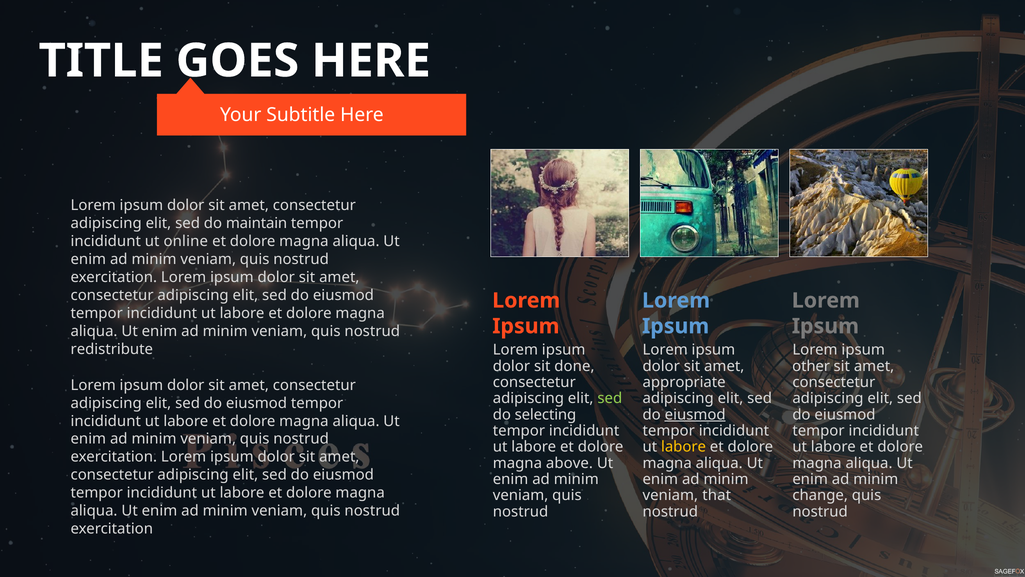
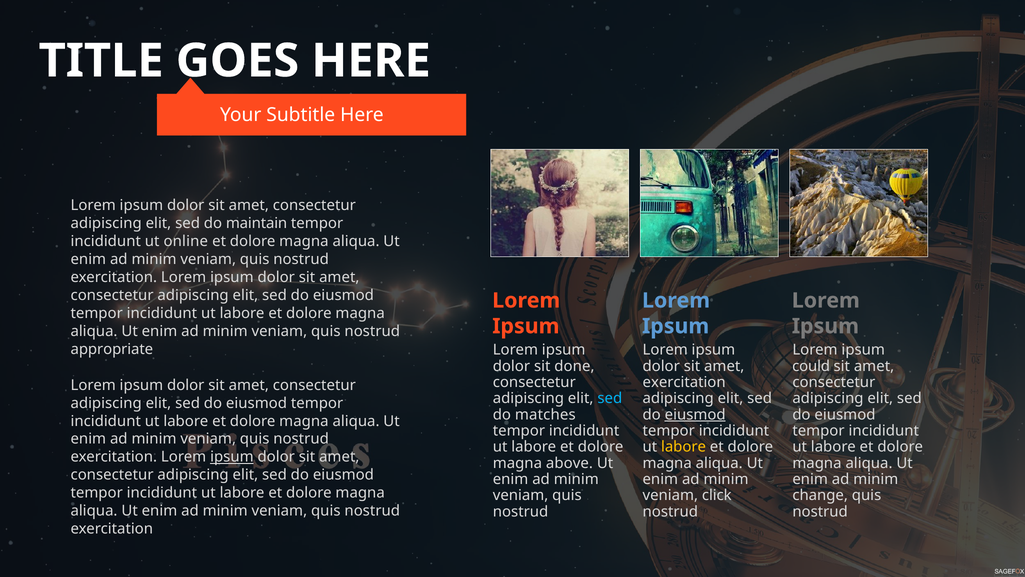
redistribute: redistribute -> appropriate (112, 349)
other: other -> could (811, 366)
appropriate: appropriate -> exercitation (684, 382)
sed colour: light green -> light blue (610, 398)
selecting: selecting -> matches (545, 414)
ipsum underline: none -> present (232, 457)
that: that -> click (717, 495)
